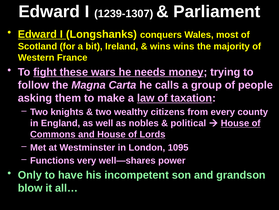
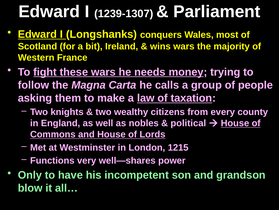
wins wins: wins -> wars (184, 46)
1095: 1095 -> 1215 (178, 147)
